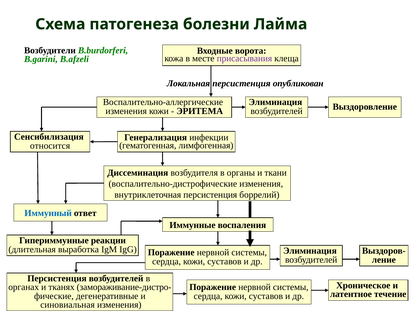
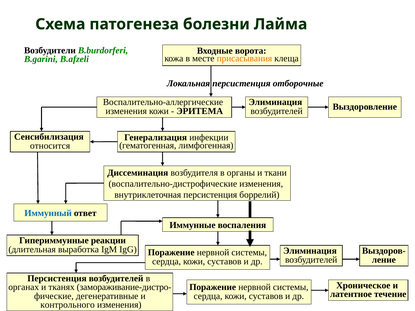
присасывания colour: purple -> orange (244, 58)
опубликован: опубликован -> отборочные (298, 84)
синовиальная: синовиальная -> контрольного (68, 305)
